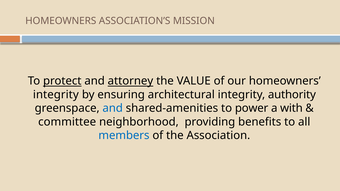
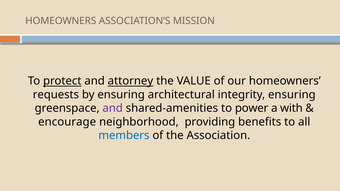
integrity: integrity -> requests (56, 95)
integrity authority: authority -> ensuring (292, 95)
and colour: blue -> purple (113, 108)
committee: committee -> encourage (67, 122)
